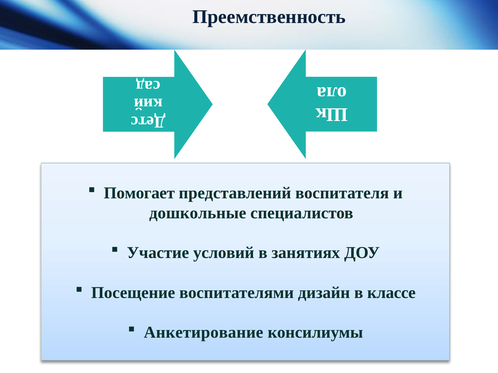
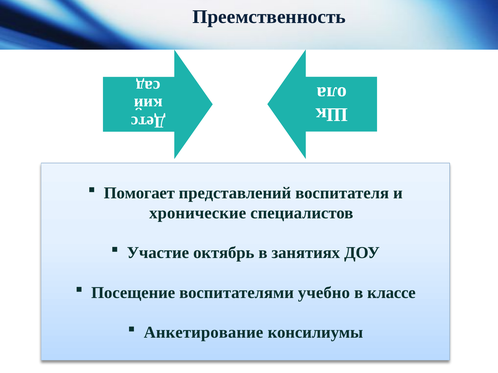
дошкольные: дошкольные -> хронические (198, 213)
условий: условий -> октябрь (224, 253)
дизайн: дизайн -> учебно (324, 293)
